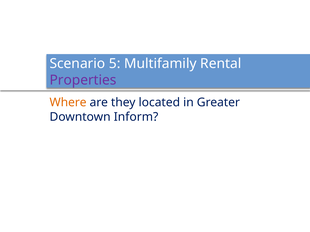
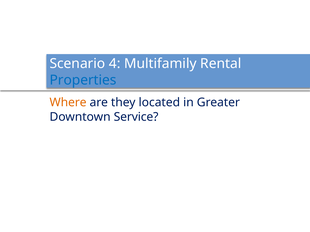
5: 5 -> 4 (115, 64)
Properties colour: purple -> blue (83, 80)
Inform: Inform -> Service (136, 117)
